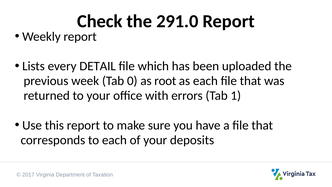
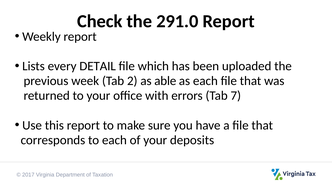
0: 0 -> 2 (132, 81)
root: root -> able (165, 81)
1: 1 -> 7 (236, 96)
